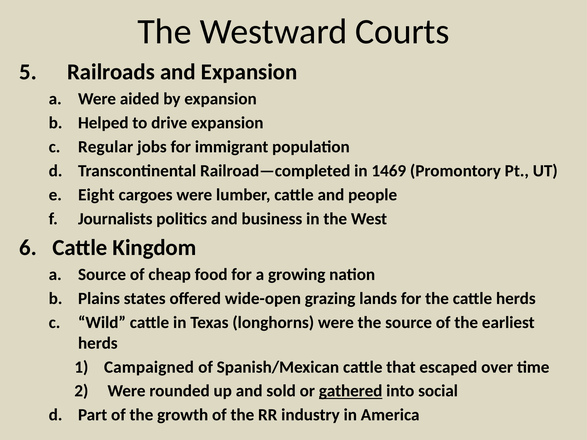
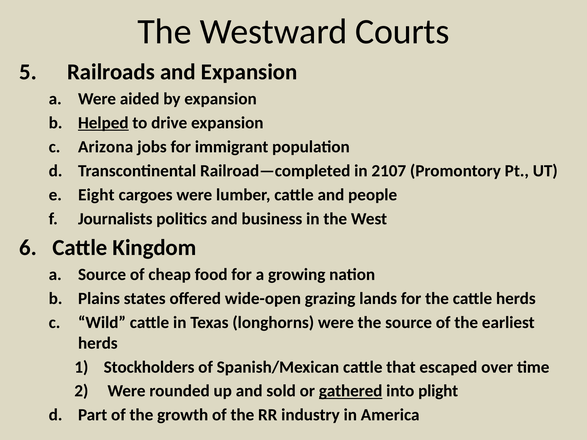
Helped underline: none -> present (103, 123)
Regular: Regular -> Arizona (106, 147)
1469: 1469 -> 2107 (389, 171)
Campaigned: Campaigned -> Stockholders (149, 367)
social: social -> plight (438, 391)
